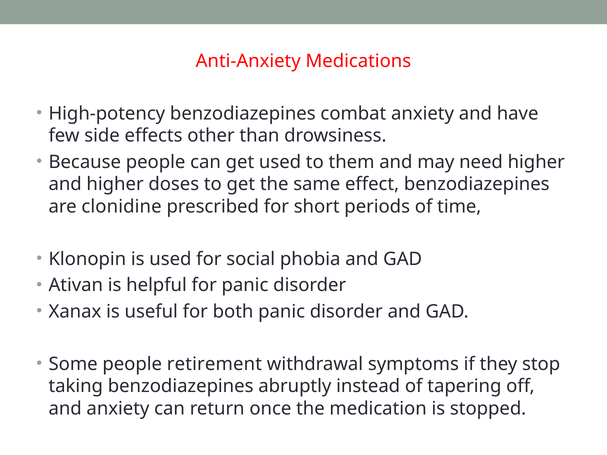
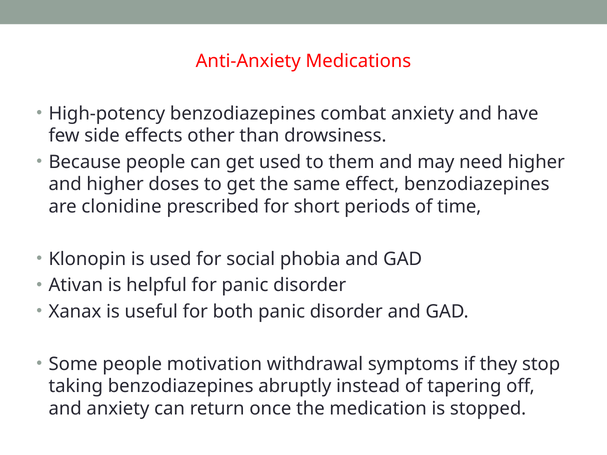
retirement: retirement -> motivation (214, 364)
